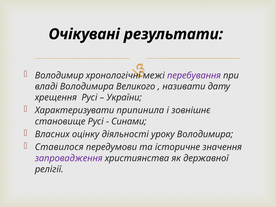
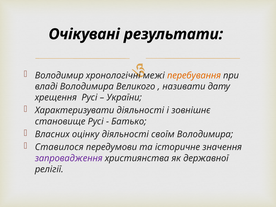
перебування colour: purple -> orange (194, 75)
Характеризувати припинила: припинила -> діяльності (140, 110)
Синами: Синами -> Батько (129, 121)
уроку: уроку -> своїм (163, 134)
